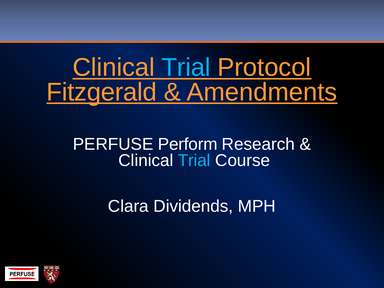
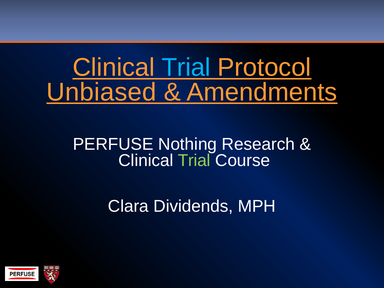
Fitzgerald: Fitzgerald -> Unbiased (101, 92)
Perform: Perform -> Nothing (188, 144)
Trial colour: light blue -> light green (194, 161)
